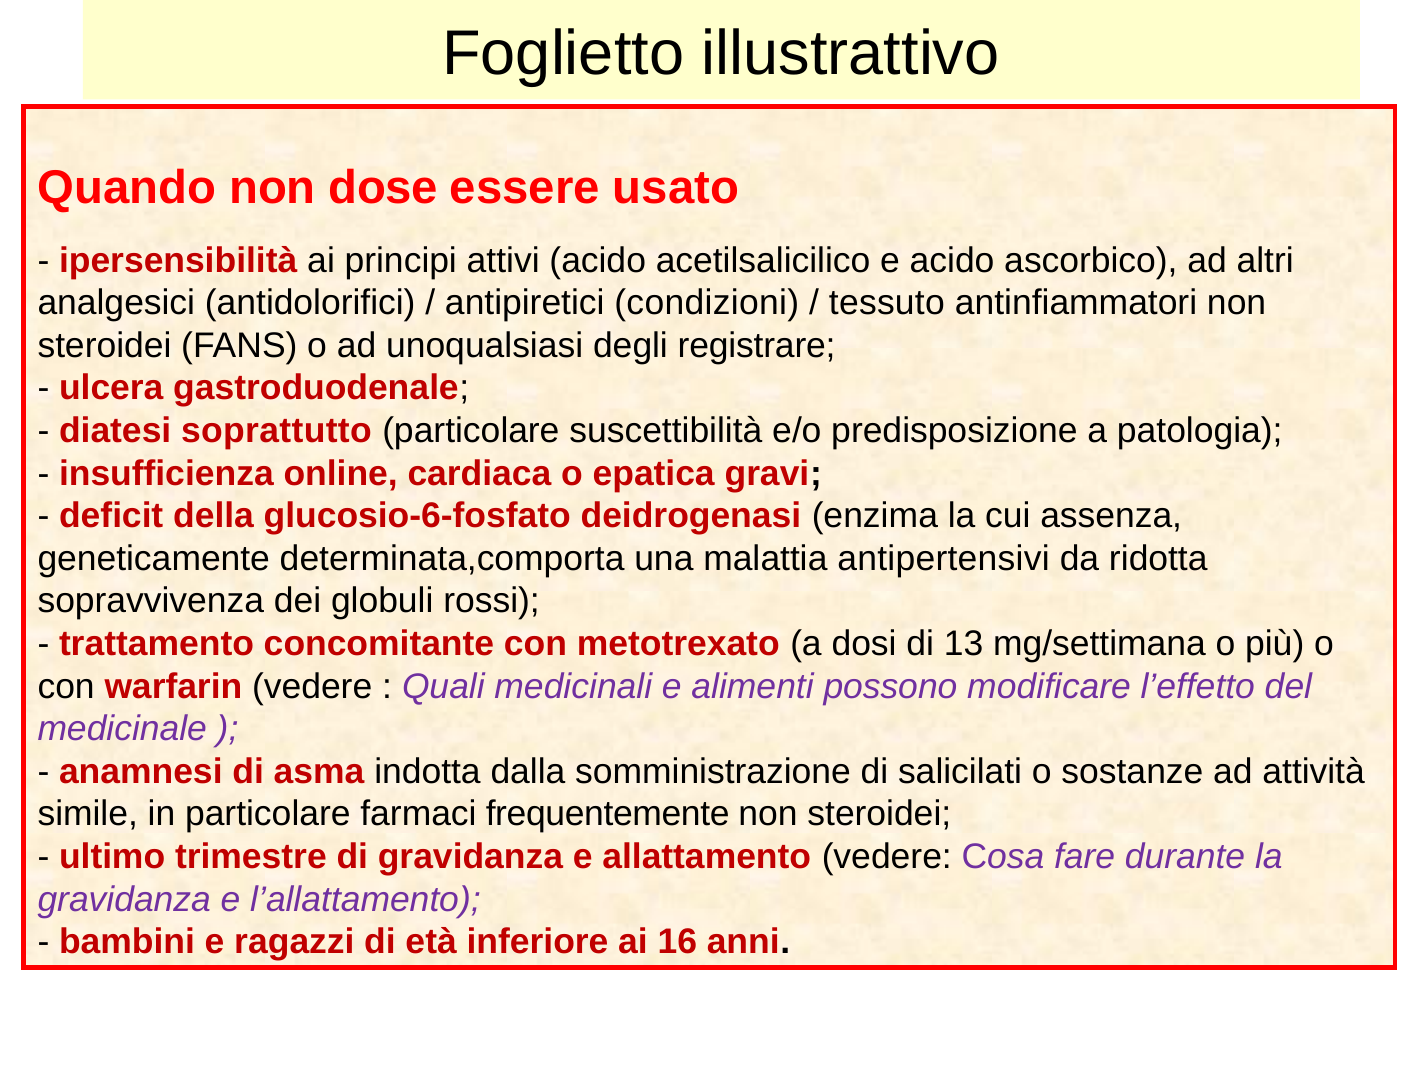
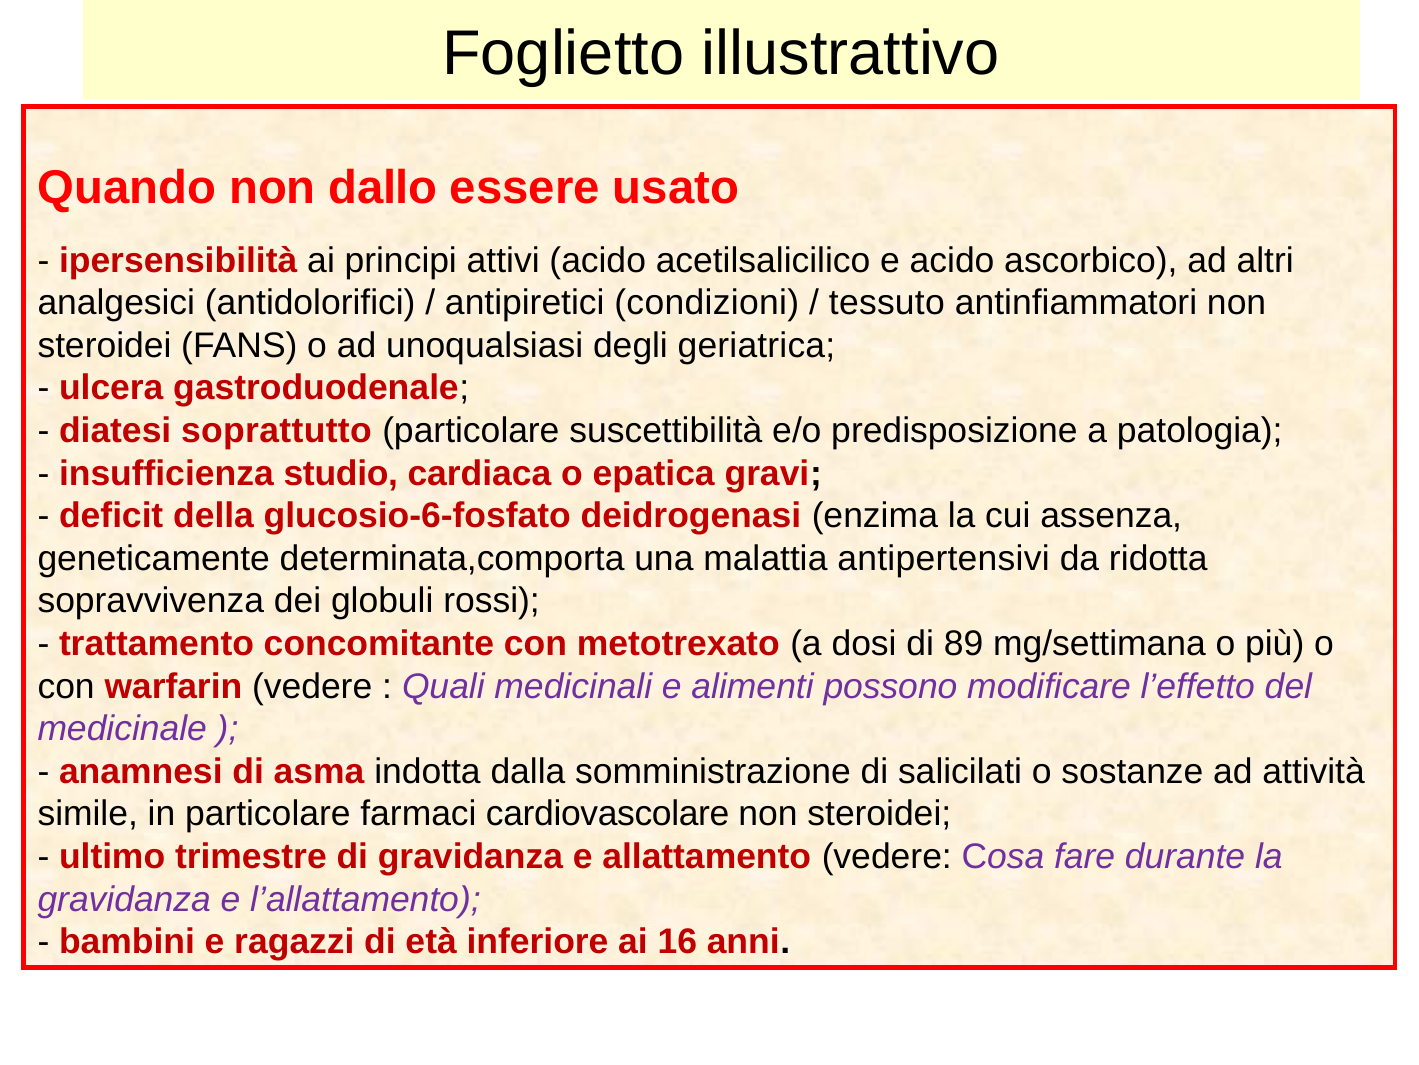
dose: dose -> dallo (383, 188)
registrare: registrare -> geriatrica (756, 345)
online: online -> studio (341, 473)
13: 13 -> 89 (964, 643)
frequentemente: frequentemente -> cardiovascolare (608, 814)
